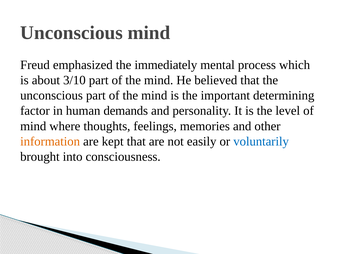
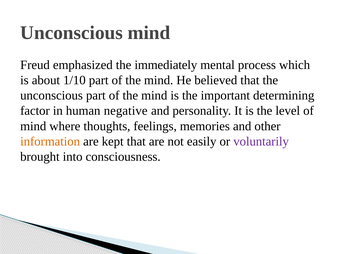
3/10: 3/10 -> 1/10 (74, 80)
demands: demands -> negative (126, 111)
voluntarily colour: blue -> purple (261, 141)
